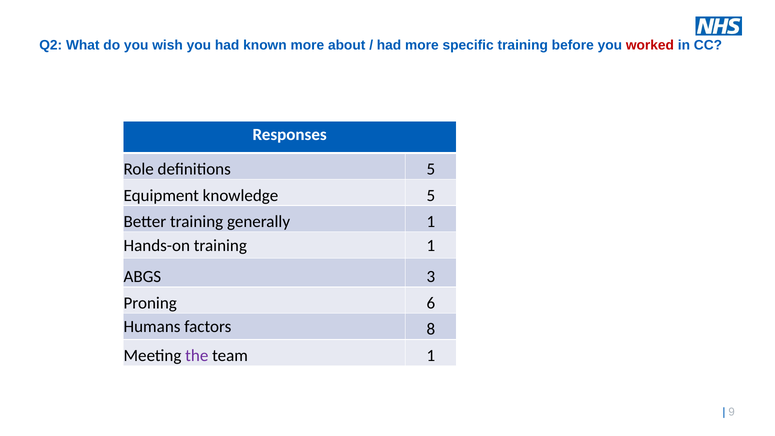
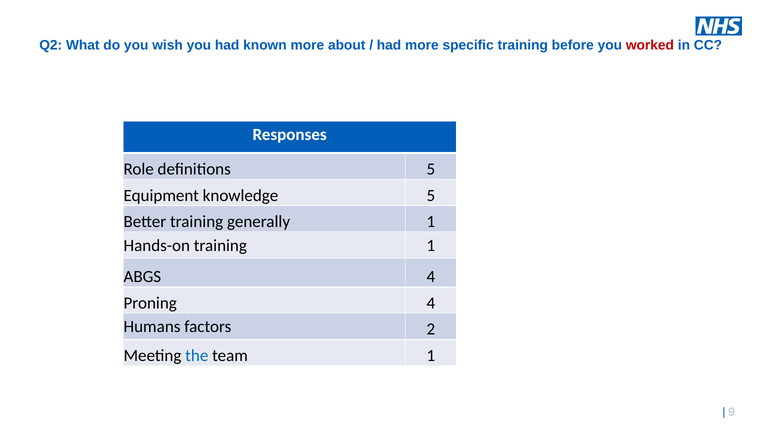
ABGS 3: 3 -> 4 (431, 277)
Proning 6: 6 -> 4 (431, 303)
8: 8 -> 2 (431, 329)
the colour: purple -> blue (197, 356)
